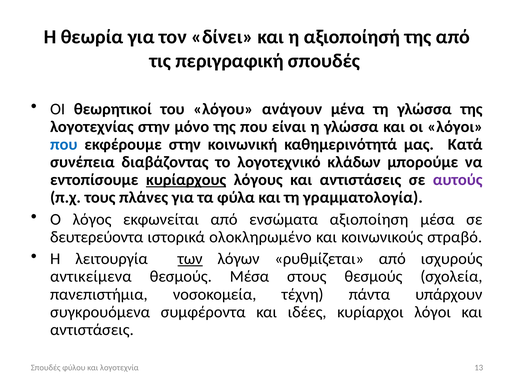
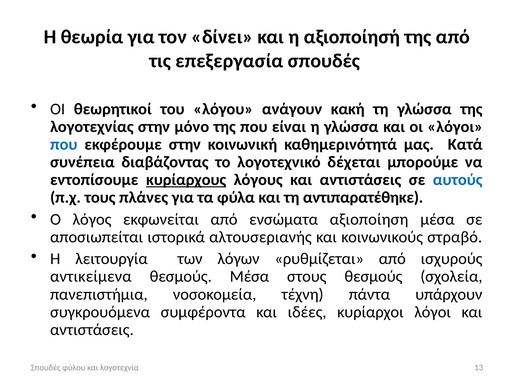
περιγραφική: περιγραφική -> επεξεργασία (229, 61)
μένα: μένα -> κακή (348, 109)
κλάδων: κλάδων -> δέχεται (354, 162)
αυτούς colour: purple -> blue (458, 180)
γραμματολογία: γραμματολογία -> αντιπαρατέθηκε (363, 198)
δευτερεύοντα: δευτερεύοντα -> αποσιωπείται (97, 237)
ολοκληρωμένο: ολοκληρωμένο -> αλτουσεριανής (260, 237)
των underline: present -> none (190, 259)
